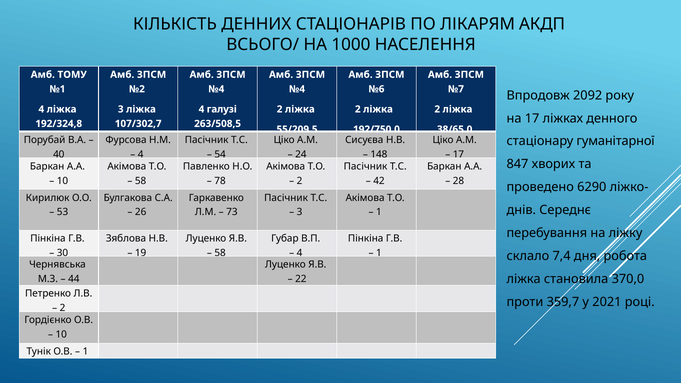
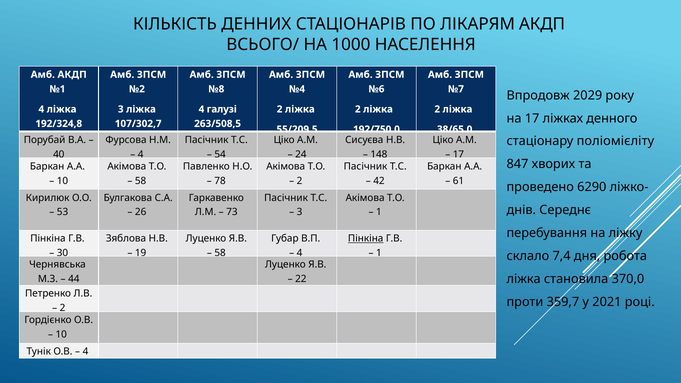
Амб ТОМУ: ТОМУ -> АКДП (72, 75)
№4: №4 -> №8 (216, 89)
2092: 2092 -> 2029 (588, 95)
гуманітарної: гуманітарної -> поліомієліту (615, 141)
28: 28 -> 61 (458, 181)
Пінкіна underline: none -> present (366, 238)
1: 1 -> 4 (85, 351)
